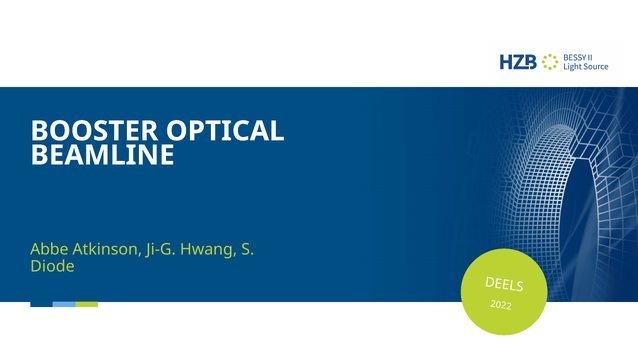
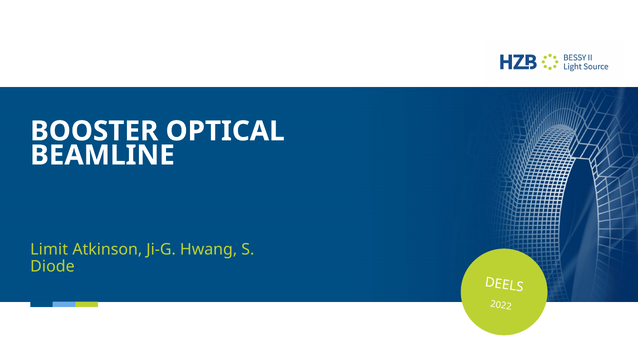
Abbe: Abbe -> Limit (49, 249)
